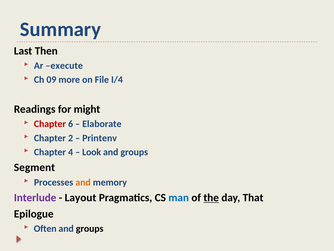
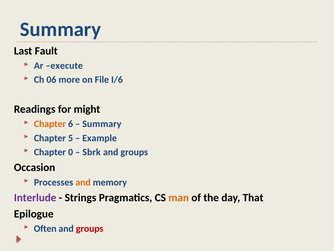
Then: Then -> Fault (46, 51)
09: 09 -> 06 (51, 80)
I/4: I/4 -> I/6 (117, 80)
Chapter colour: red -> orange (50, 124)
Elaborate: Elaborate -> Summary (102, 124)
2: 2 -> 5 (71, 138)
Printenv: Printenv -> Example (100, 138)
4: 4 -> 0 (71, 152)
Look: Look -> Sbrk (92, 152)
Segment: Segment -> Occasion (35, 167)
Layout: Layout -> Strings (81, 197)
man colour: blue -> orange (179, 197)
the underline: present -> none (211, 197)
groups colour: black -> red (90, 228)
